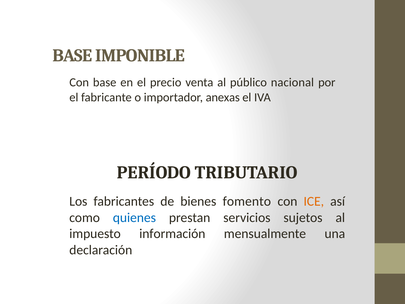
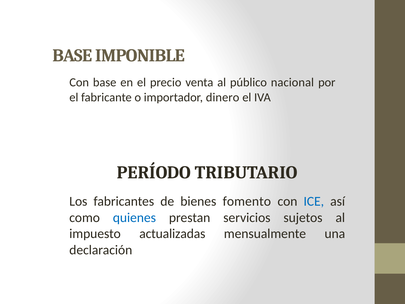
anexas: anexas -> dinero (223, 97)
ICE colour: orange -> blue (314, 201)
información: información -> actualizadas (172, 234)
